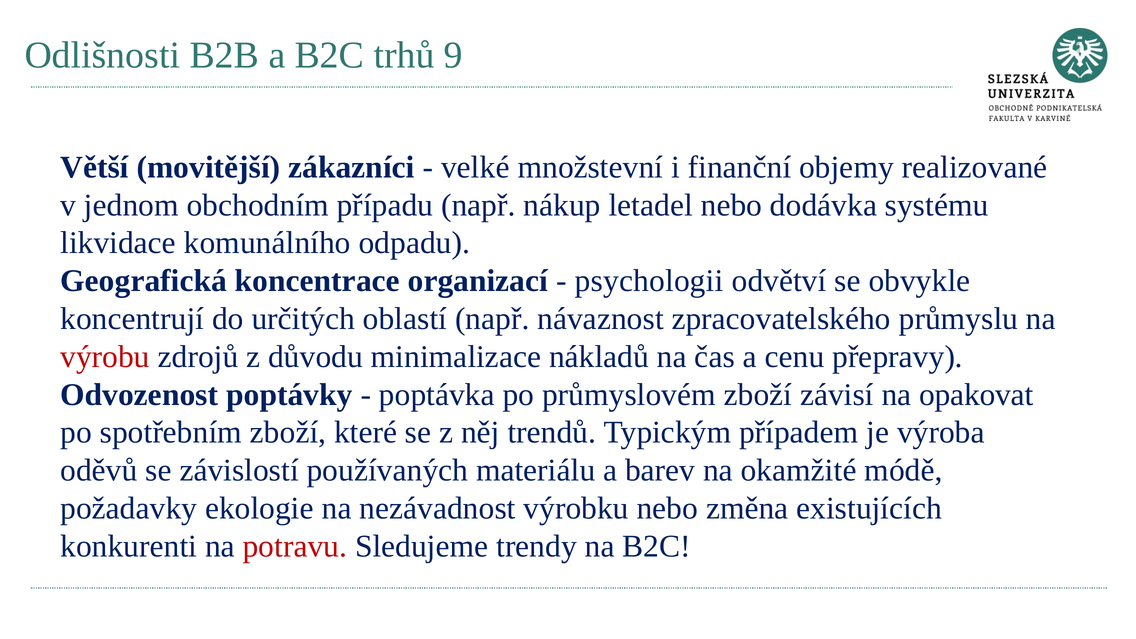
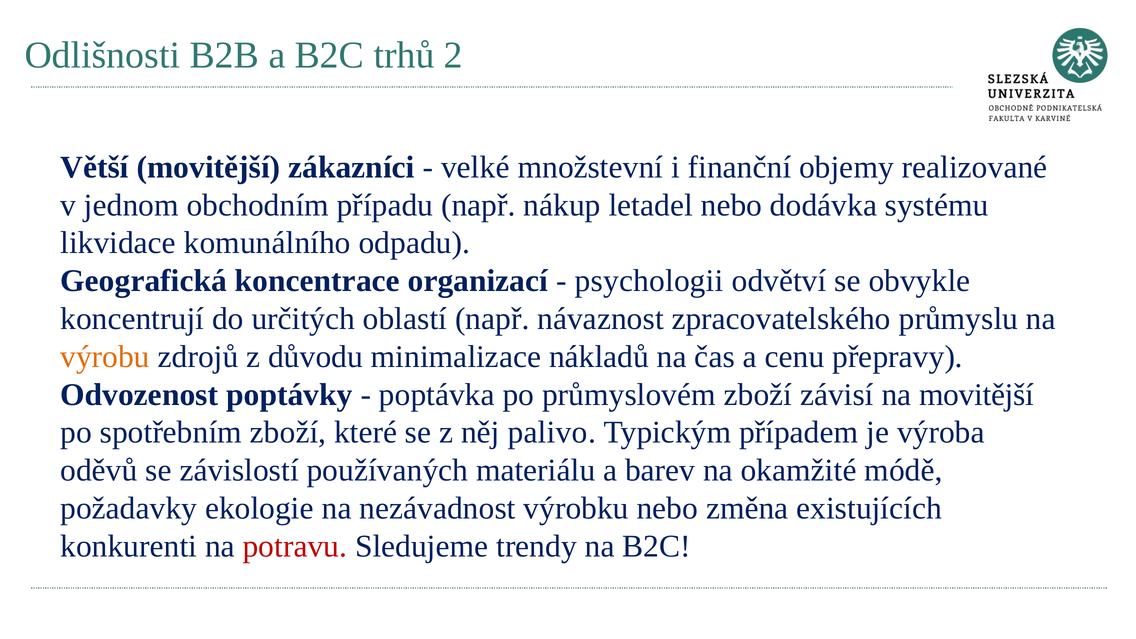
9: 9 -> 2 (453, 55)
výrobu colour: red -> orange (105, 357)
na opakovat: opakovat -> movitější (976, 395)
trendů: trendů -> palivo (552, 432)
